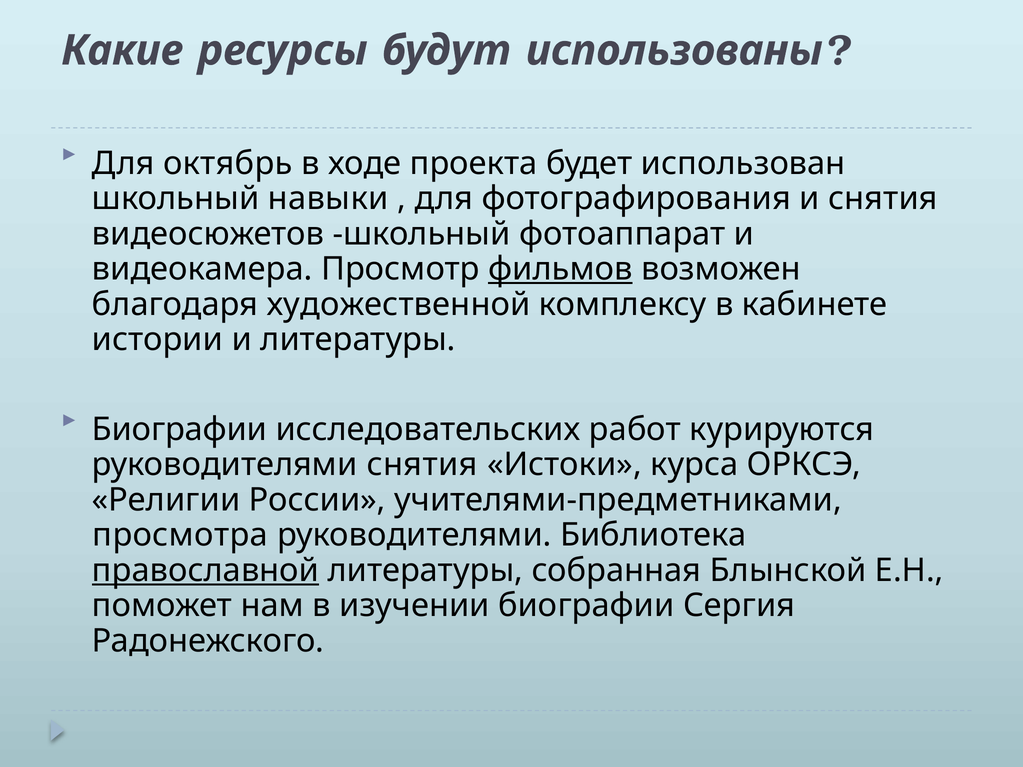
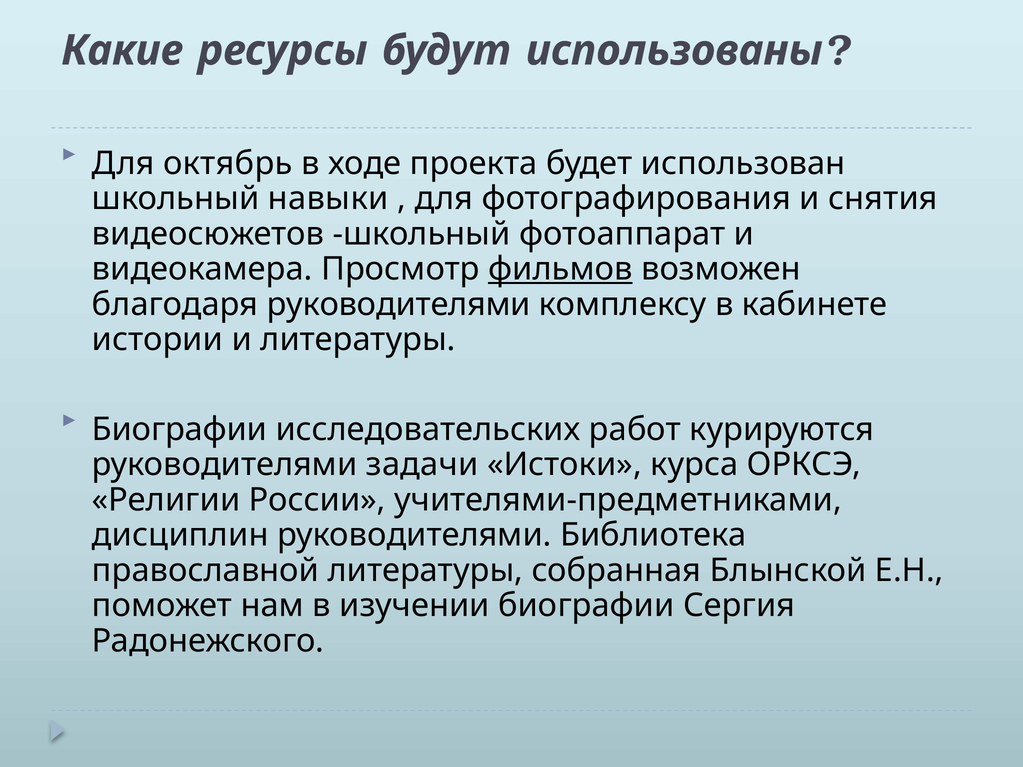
благодаря художественной: художественной -> руководителями (399, 304)
руководителями снятия: снятия -> задачи (422, 465)
просмотра: просмотра -> дисциплин (180, 535)
православной underline: present -> none (206, 571)
